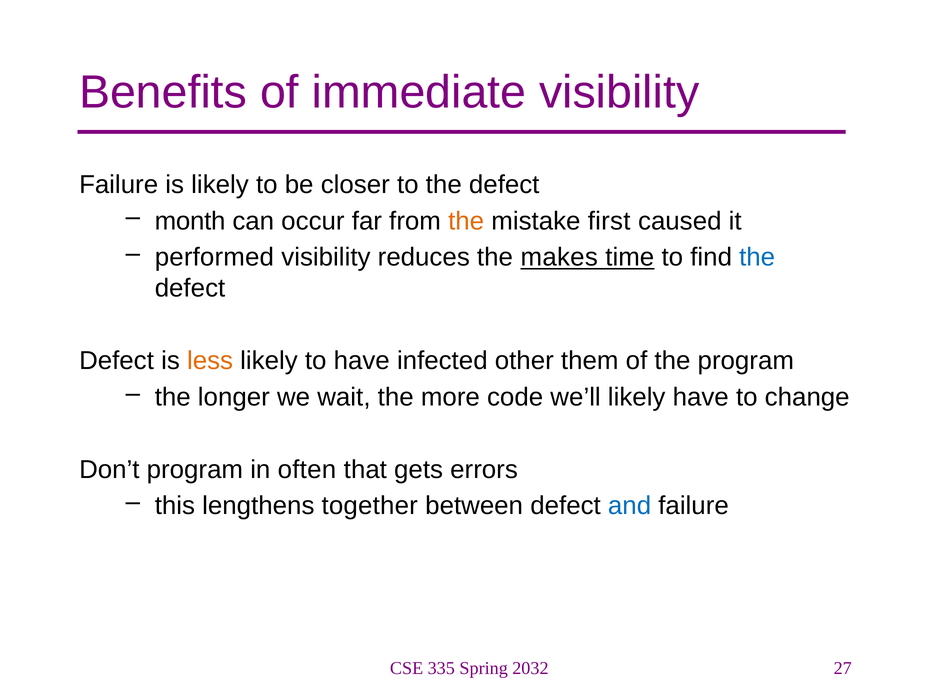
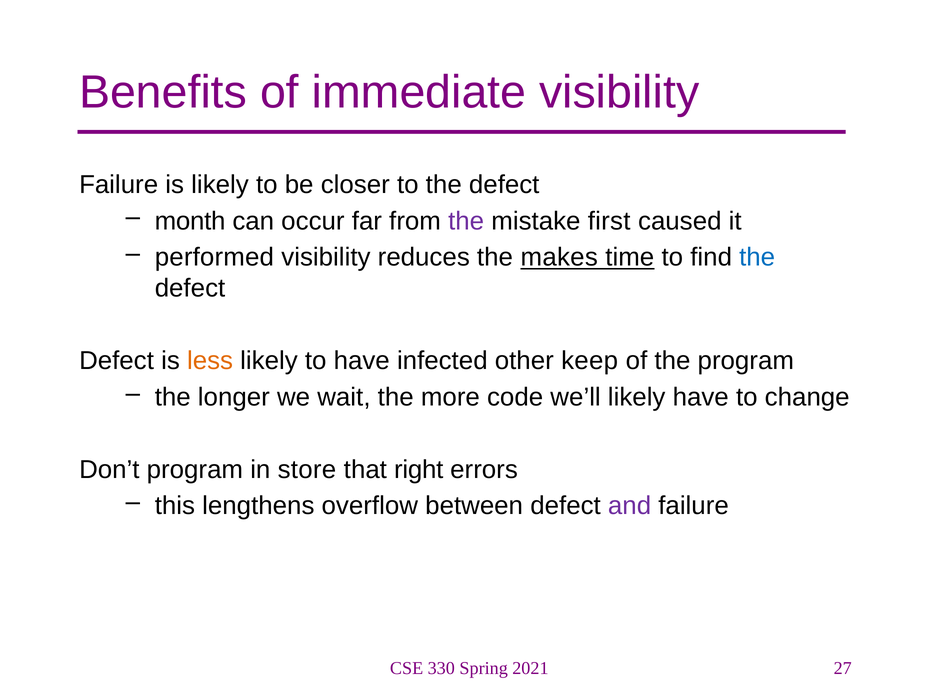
the colour: orange -> purple (466, 221)
them: them -> keep (590, 361)
often: often -> store (307, 470)
gets: gets -> right (419, 470)
together: together -> overflow (370, 506)
and colour: blue -> purple (630, 506)
335: 335 -> 330 (441, 668)
2032: 2032 -> 2021 (530, 668)
